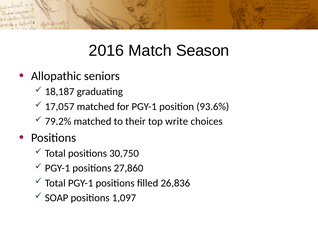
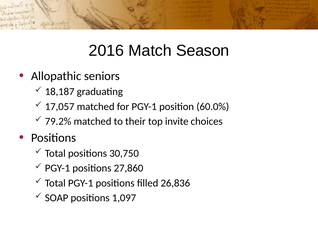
93.6%: 93.6% -> 60.0% (213, 107)
write: write -> invite (177, 122)
